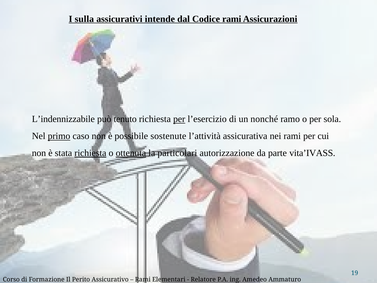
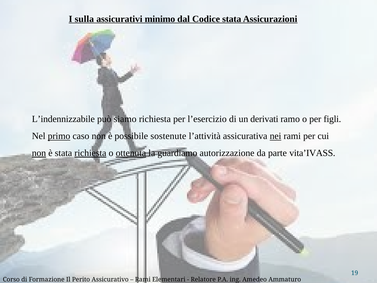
intende: intende -> minimo (160, 19)
Codice rami: rami -> stata (232, 19)
tenuto: tenuto -> siamo (125, 119)
per underline: present -> none (179, 119)
nonché: nonché -> derivati (264, 119)
sola: sola -> figli (332, 119)
nei underline: none -> present (275, 136)
non underline: none -> present (39, 153)
particolari: particolari -> guardiamo (177, 153)
